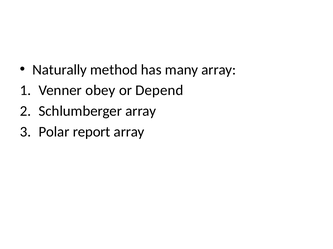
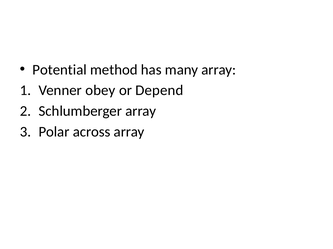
Naturally: Naturally -> Potential (60, 70)
report: report -> across (92, 132)
